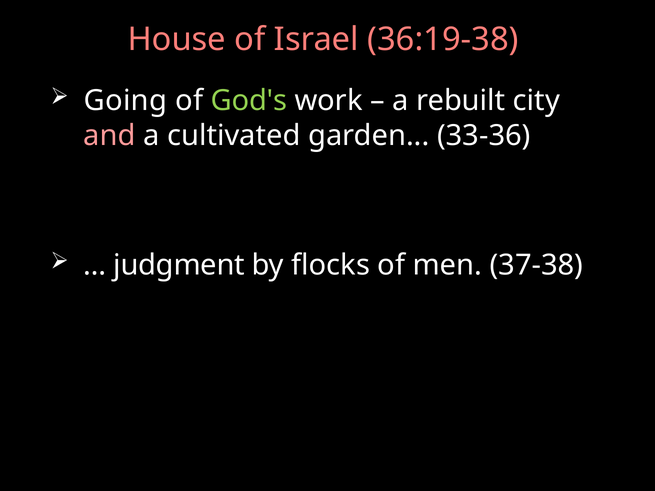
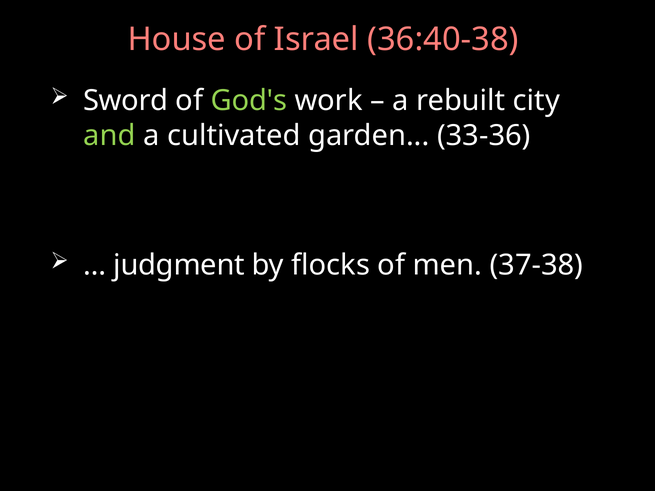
36:19-38: 36:19-38 -> 36:40-38 (443, 39)
Going: Going -> Sword (126, 101)
and colour: pink -> light green (109, 136)
